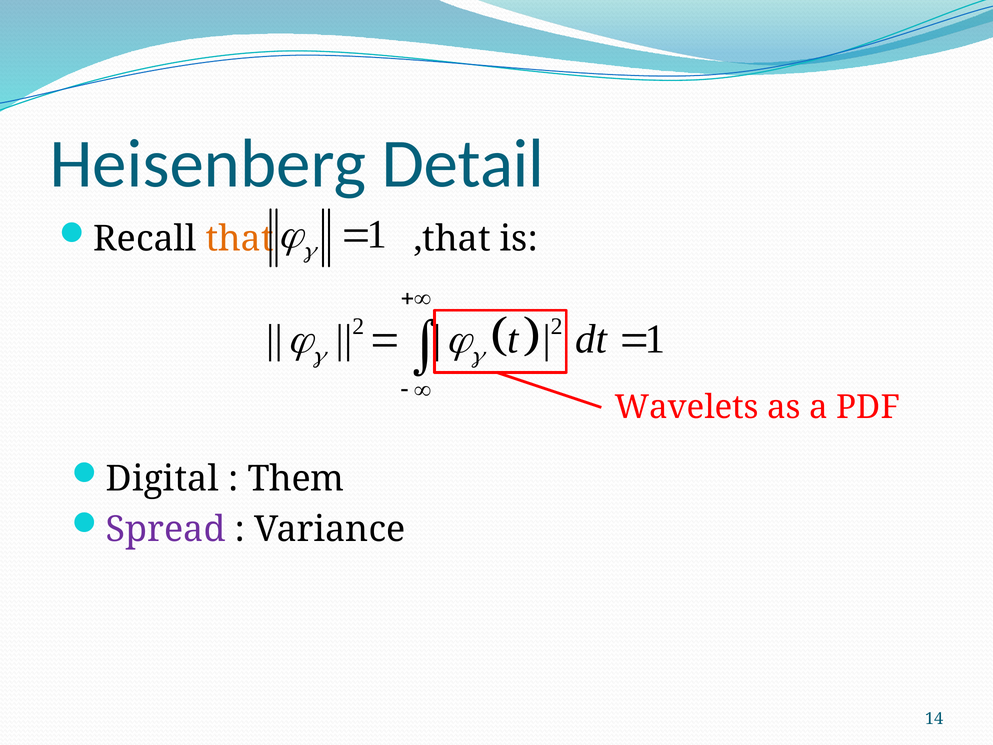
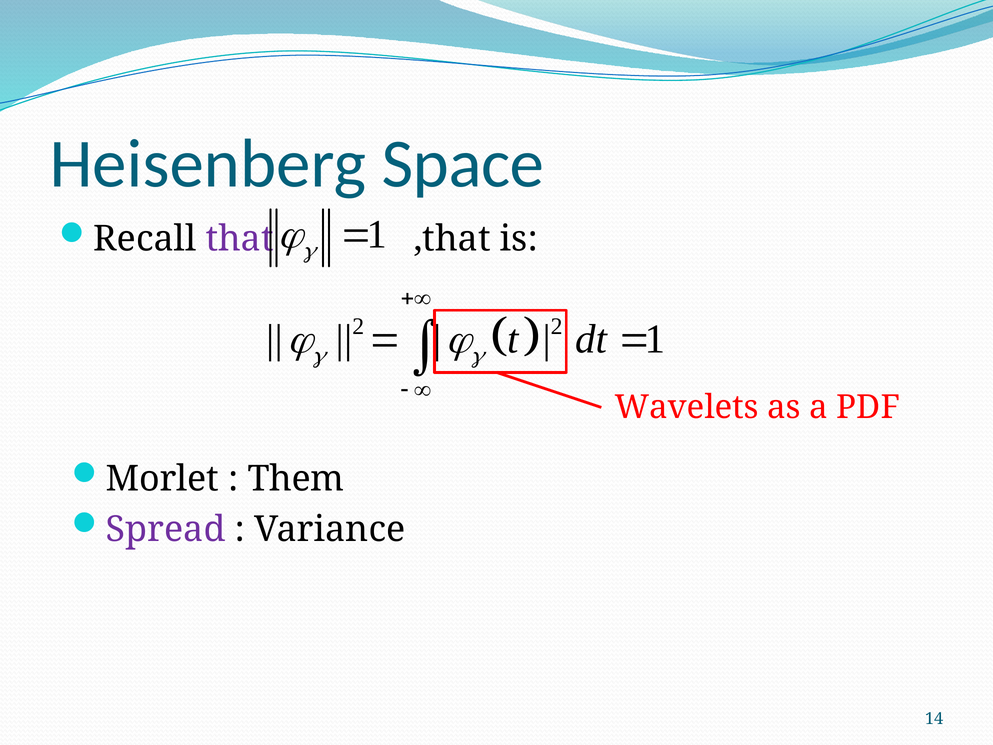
Detail: Detail -> Space (463, 164)
that colour: orange -> purple (240, 239)
Digital: Digital -> Morlet (162, 479)
